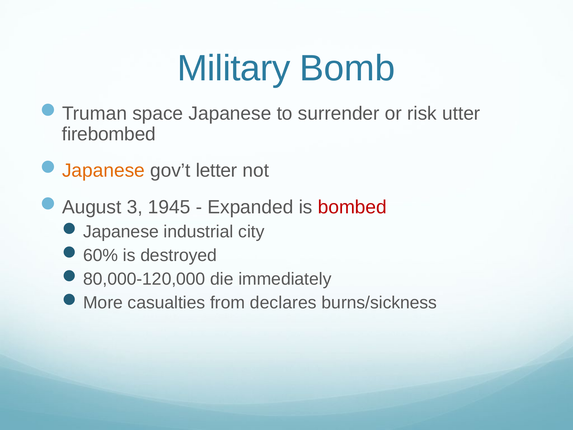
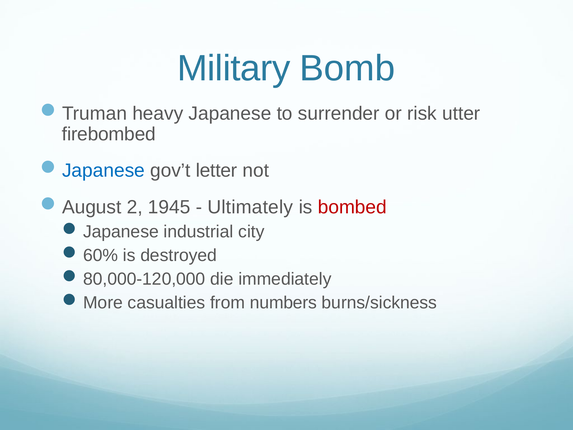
space: space -> heavy (158, 113)
Japanese colour: orange -> blue (103, 171)
3: 3 -> 2 (135, 207)
Expanded: Expanded -> Ultimately (250, 207)
declares: declares -> numbers (283, 303)
